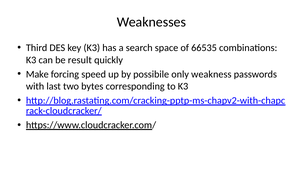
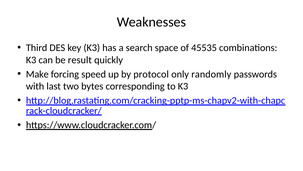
66535: 66535 -> 45535 (204, 48)
possibile: possibile -> protocol (151, 74)
weakness: weakness -> randomly (211, 74)
